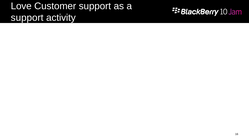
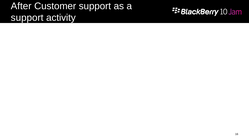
Love: Love -> After (21, 6)
